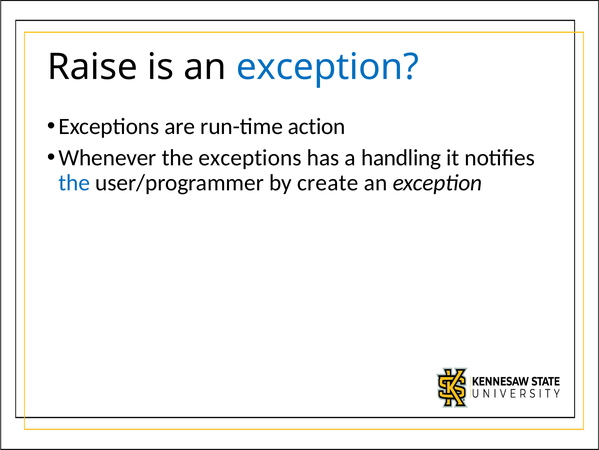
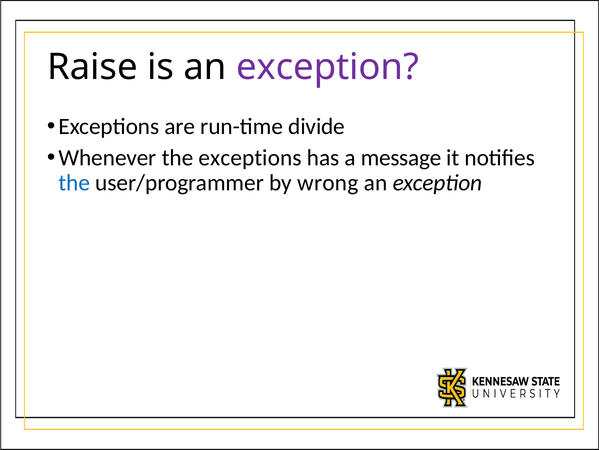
exception colour: blue -> purple (328, 67)
action: action -> divide (317, 126)
handling: handling -> message (401, 158)
create: create -> wrong (328, 183)
